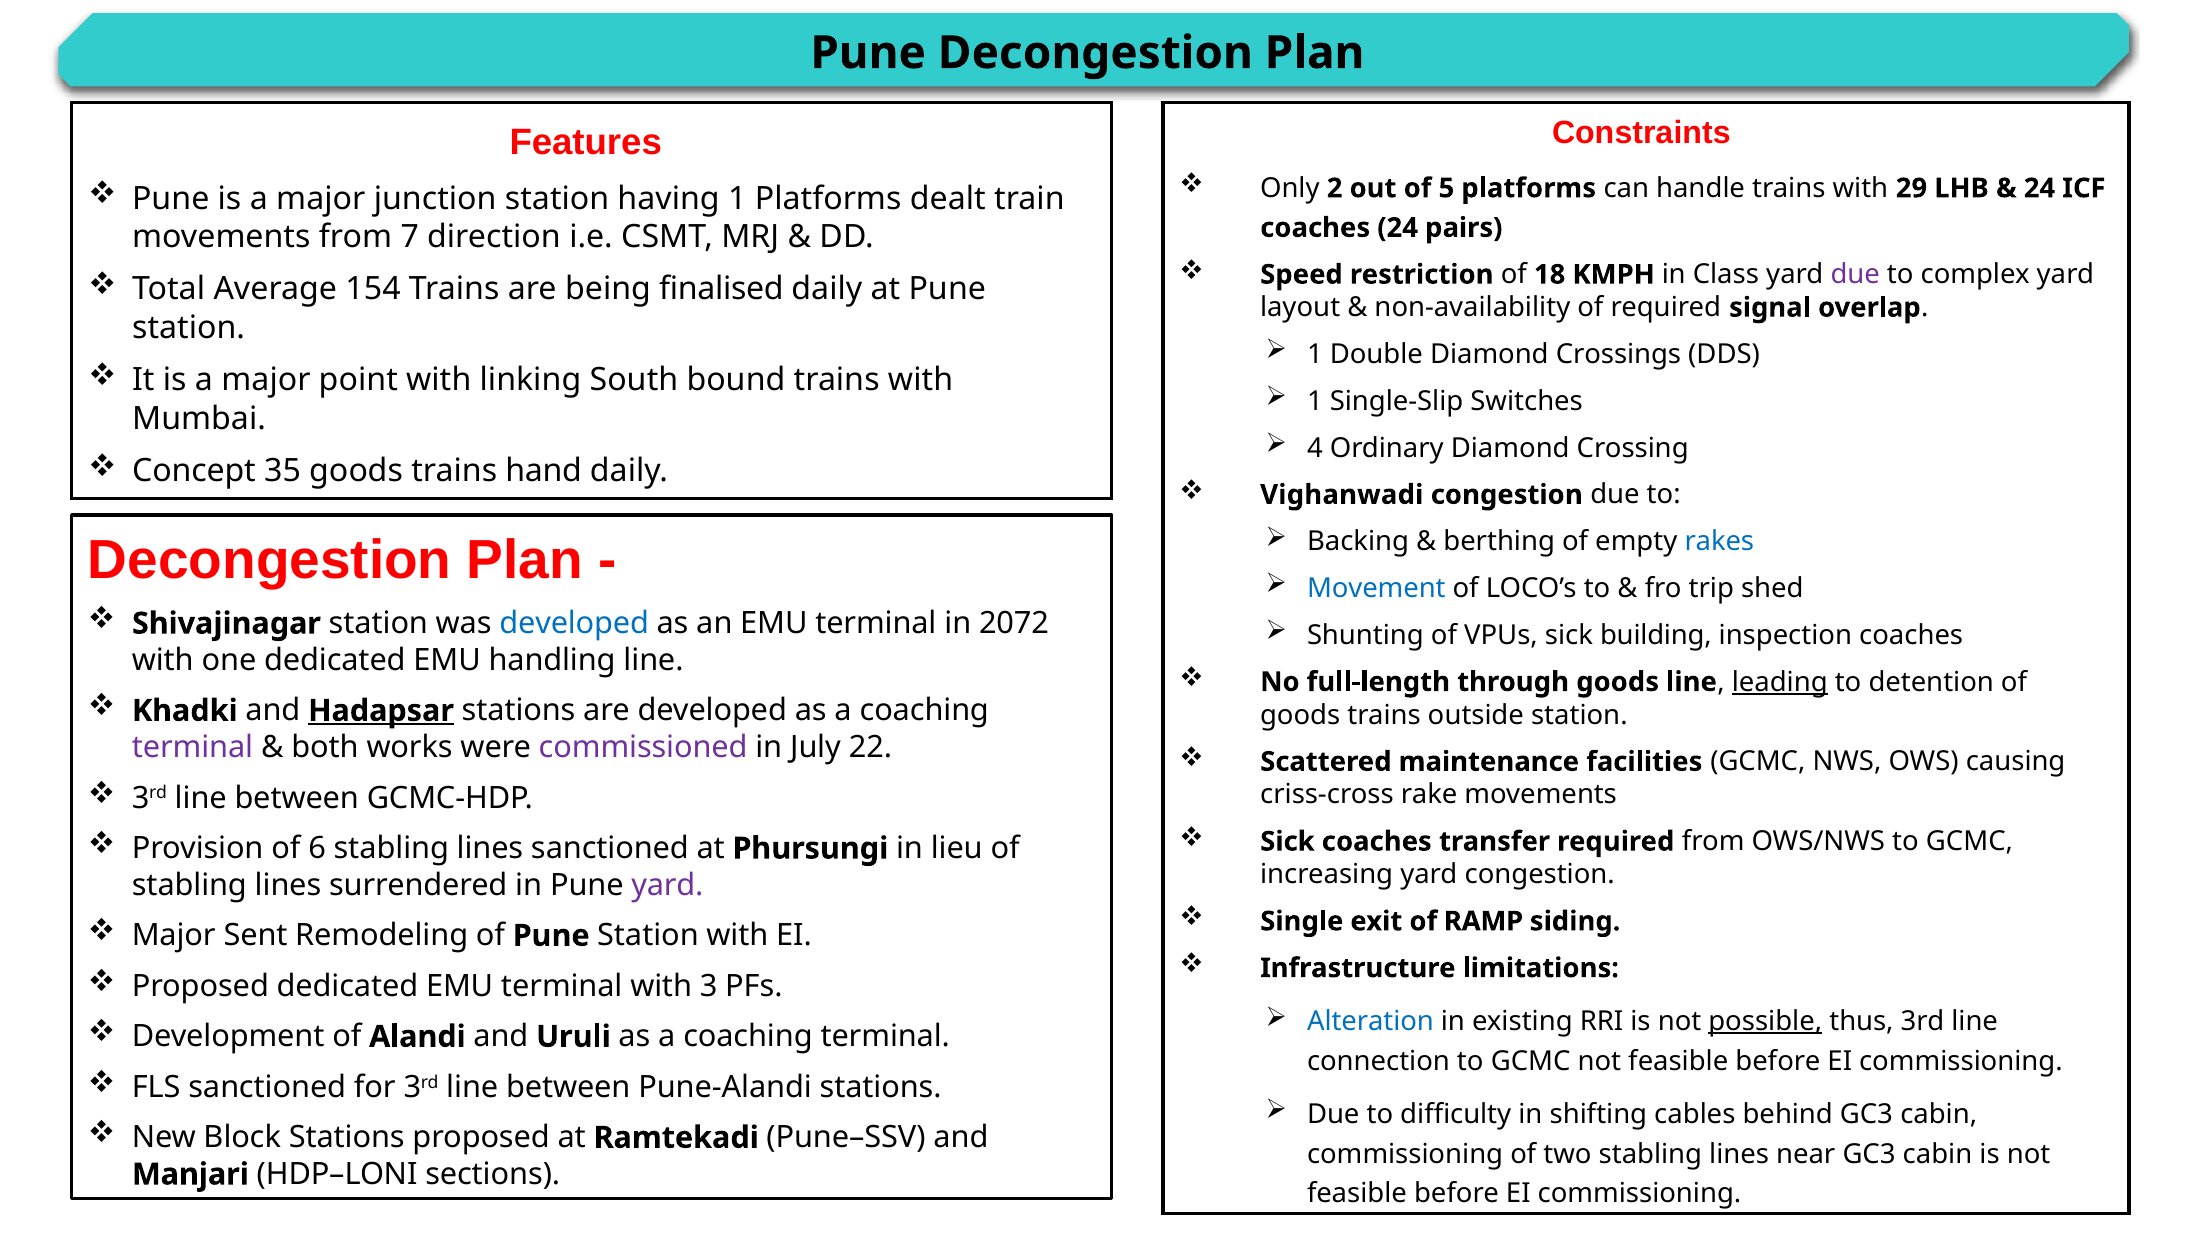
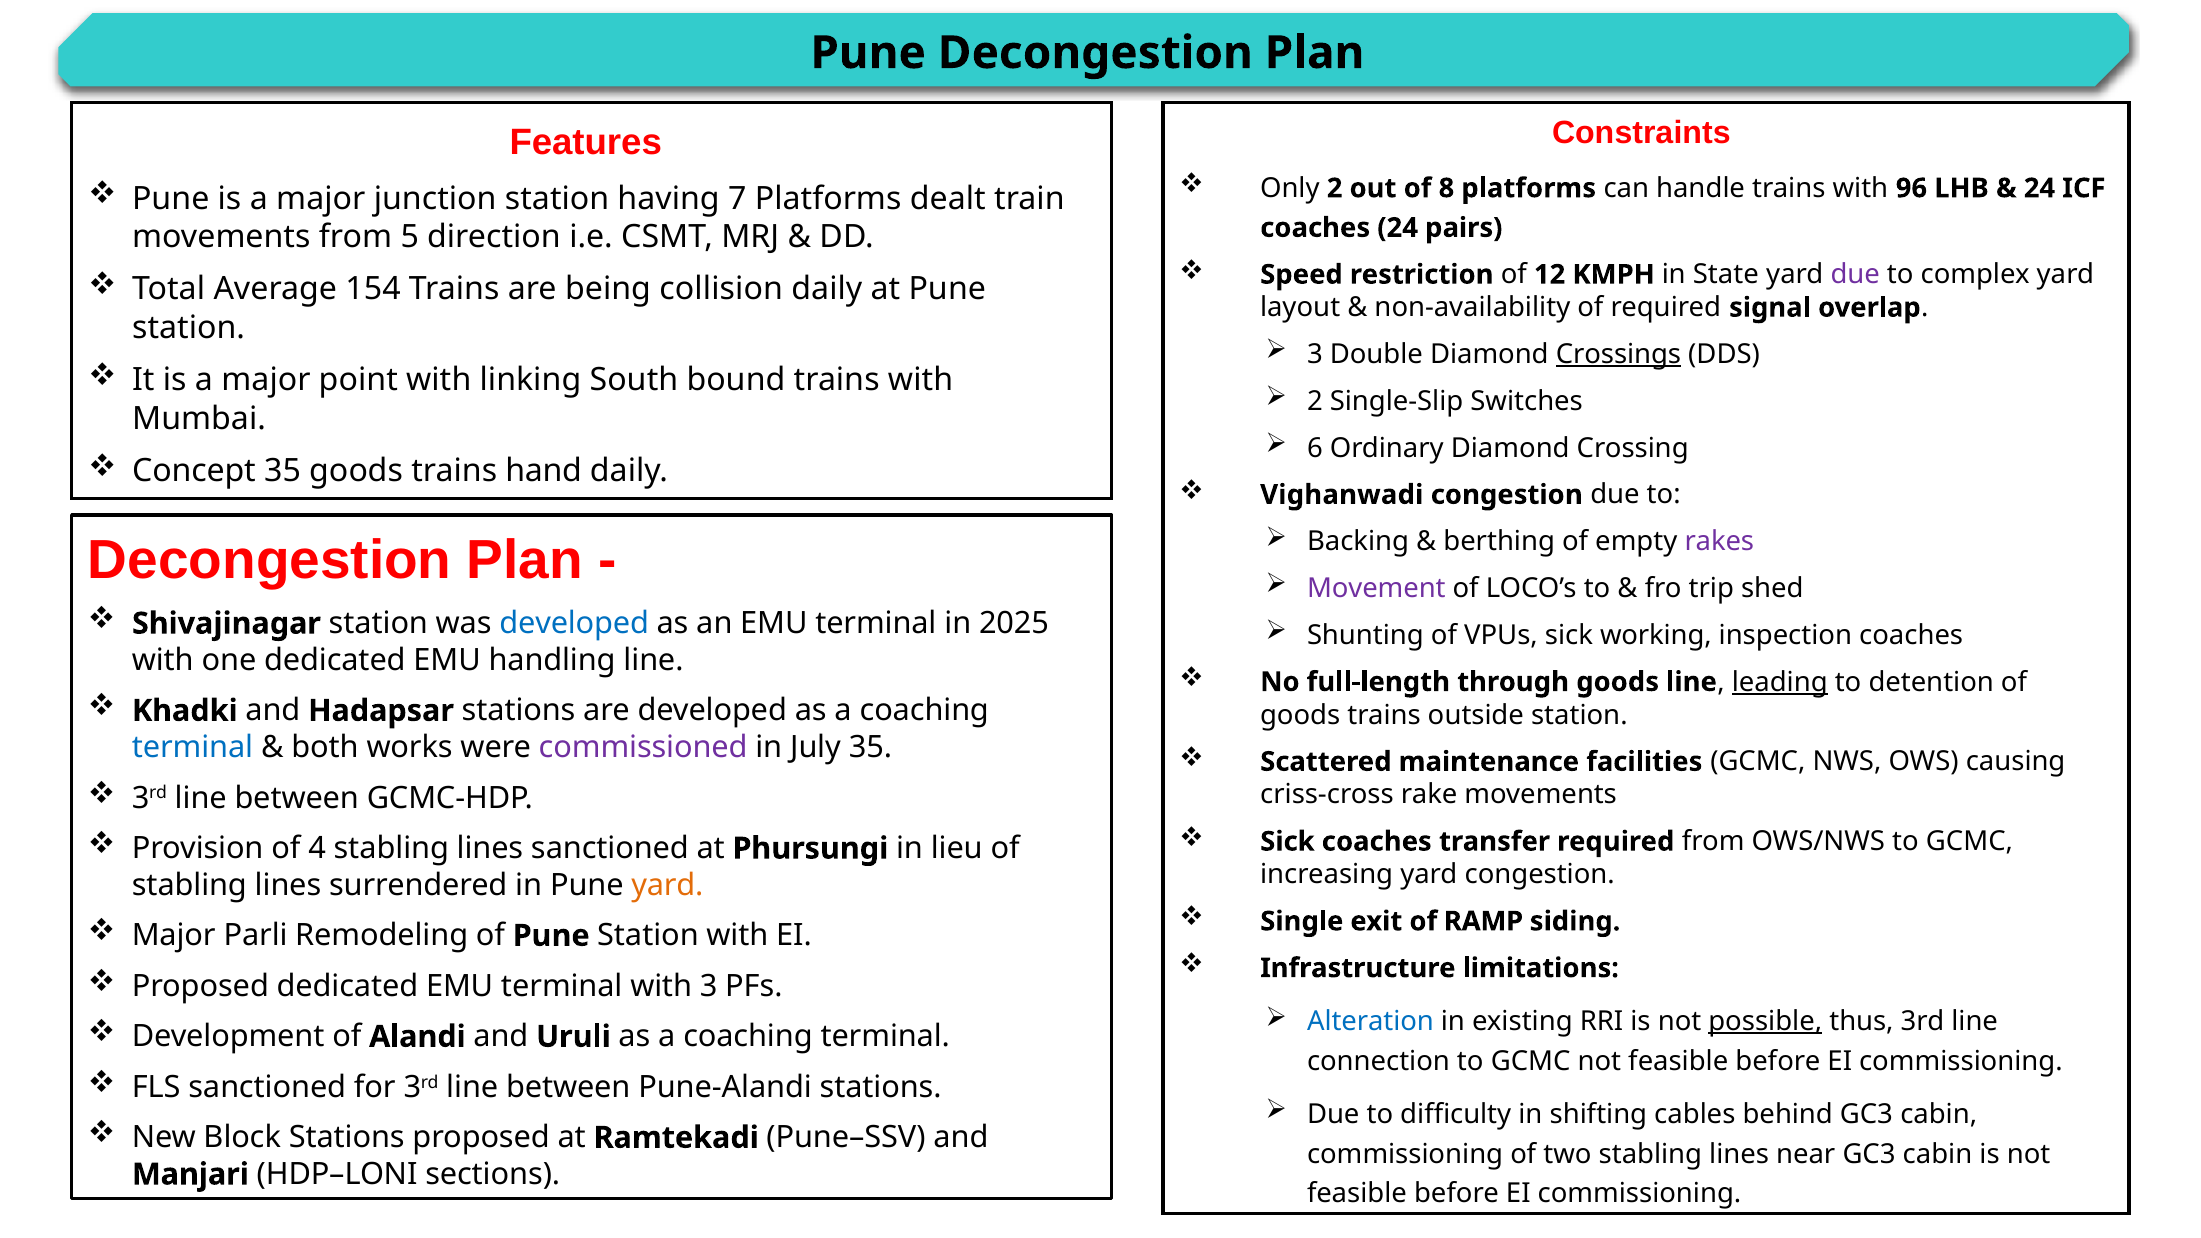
5: 5 -> 8 (1446, 188)
29: 29 -> 96 (1911, 188)
having 1: 1 -> 7 (737, 198)
7: 7 -> 5 (410, 237)
18: 18 -> 12 (1550, 275)
Class: Class -> State (1726, 275)
finalised: finalised -> collision (721, 289)
1: 1 -> 3 (1315, 354)
Crossings underline: none -> present (1618, 354)
1: 1 -> 2 (1315, 401)
4: 4 -> 6 (1315, 448)
rakes colour: blue -> purple (1719, 542)
Movement colour: blue -> purple (1376, 588)
2072: 2072 -> 2025 (1014, 624)
building: building -> working (1656, 635)
Hadapsar underline: present -> none (381, 711)
terminal colour: purple -> blue (193, 748)
July 22: 22 -> 35 (870, 748)
6: 6 -> 4 (317, 848)
yard colour: purple -> orange (667, 885)
Sent: Sent -> Parli (256, 936)
